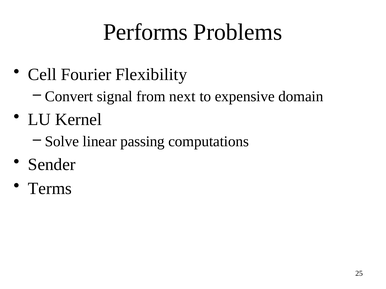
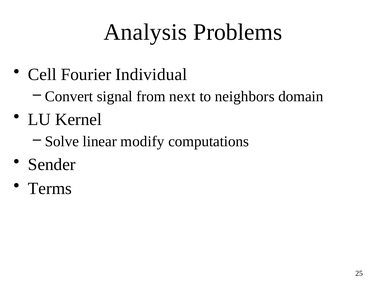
Performs: Performs -> Analysis (145, 32)
Flexibility: Flexibility -> Individual (151, 75)
expensive: expensive -> neighbors (245, 97)
passing: passing -> modify (142, 142)
